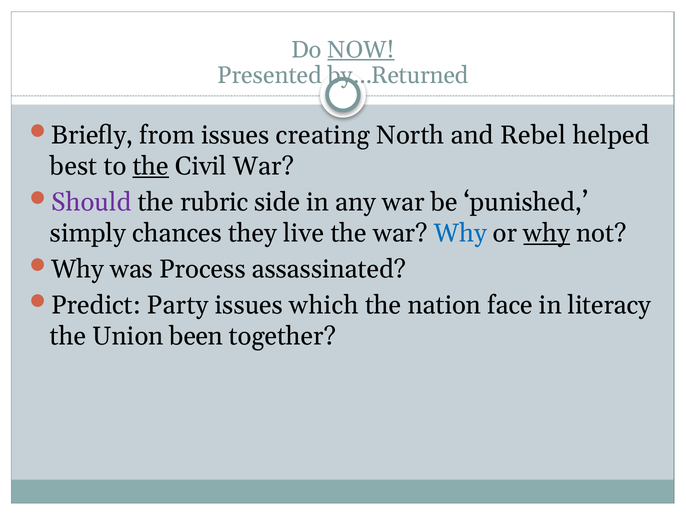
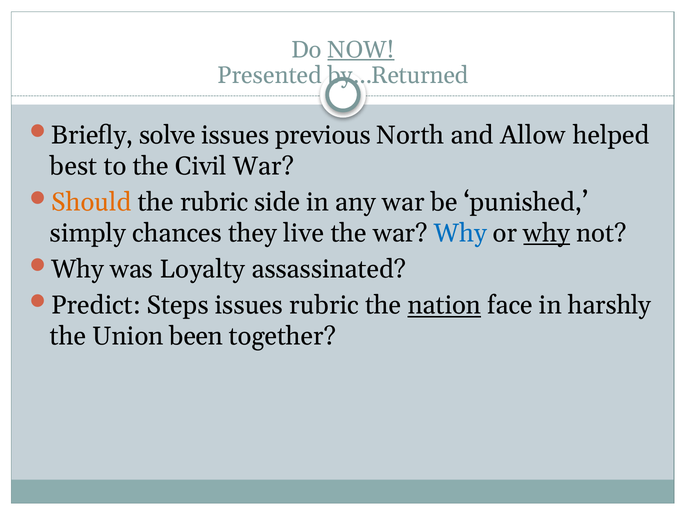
from: from -> solve (167, 135)
creating: creating -> previous (323, 135)
Rebel: Rebel -> Allow (533, 135)
the underline: present -> none (151, 166)
Should colour: purple -> orange (91, 202)
Process: Process -> Loyalty (202, 269)
Party: Party -> Steps (178, 305)
issues which: which -> rubric (324, 305)
nation underline: none -> present (444, 305)
literacy: literacy -> harshly (610, 305)
